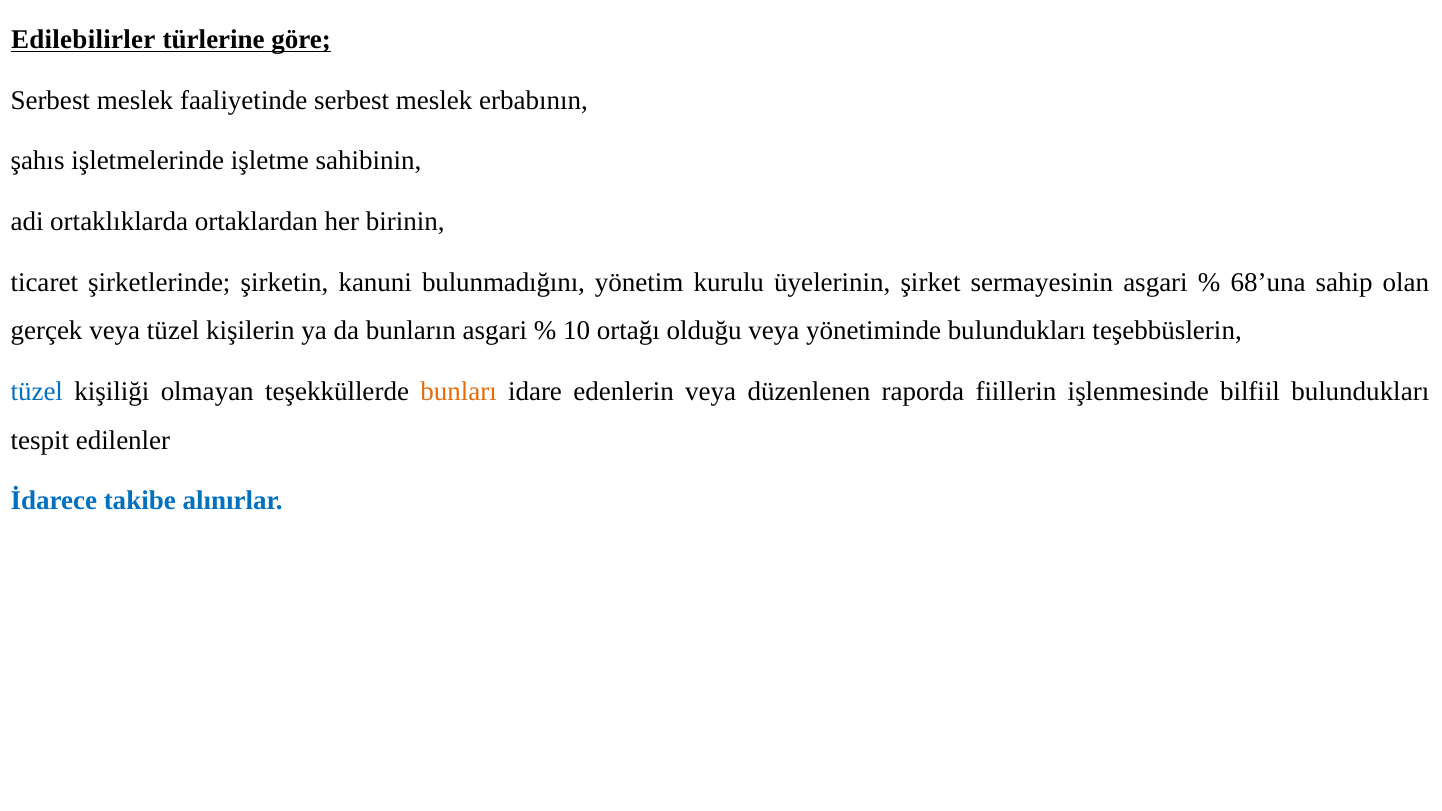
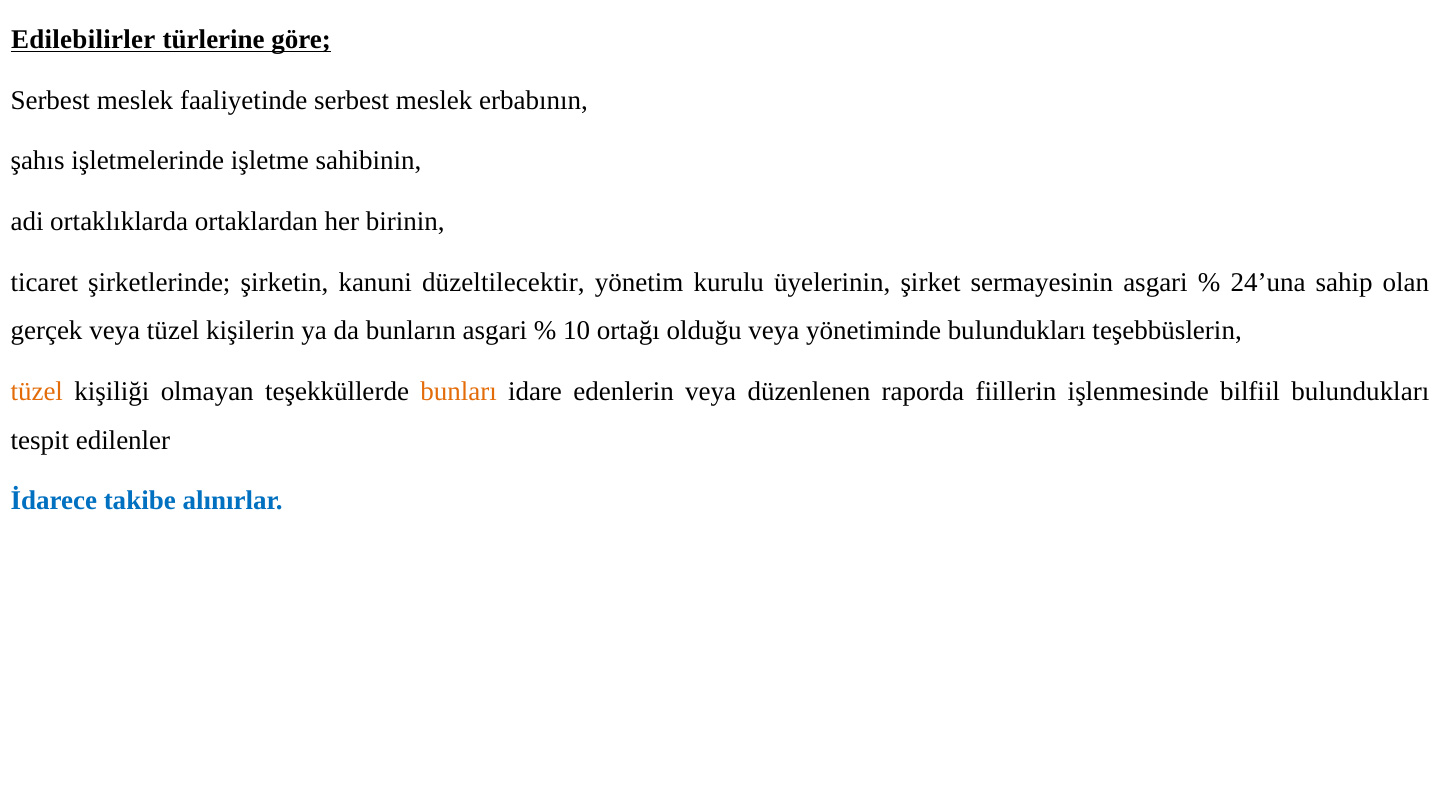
bulunmadığını: bulunmadığını -> düzeltilecektir (503, 282)
68’una: 68’una -> 24’una (1268, 282)
tüzel colour: blue -> orange (37, 392)
